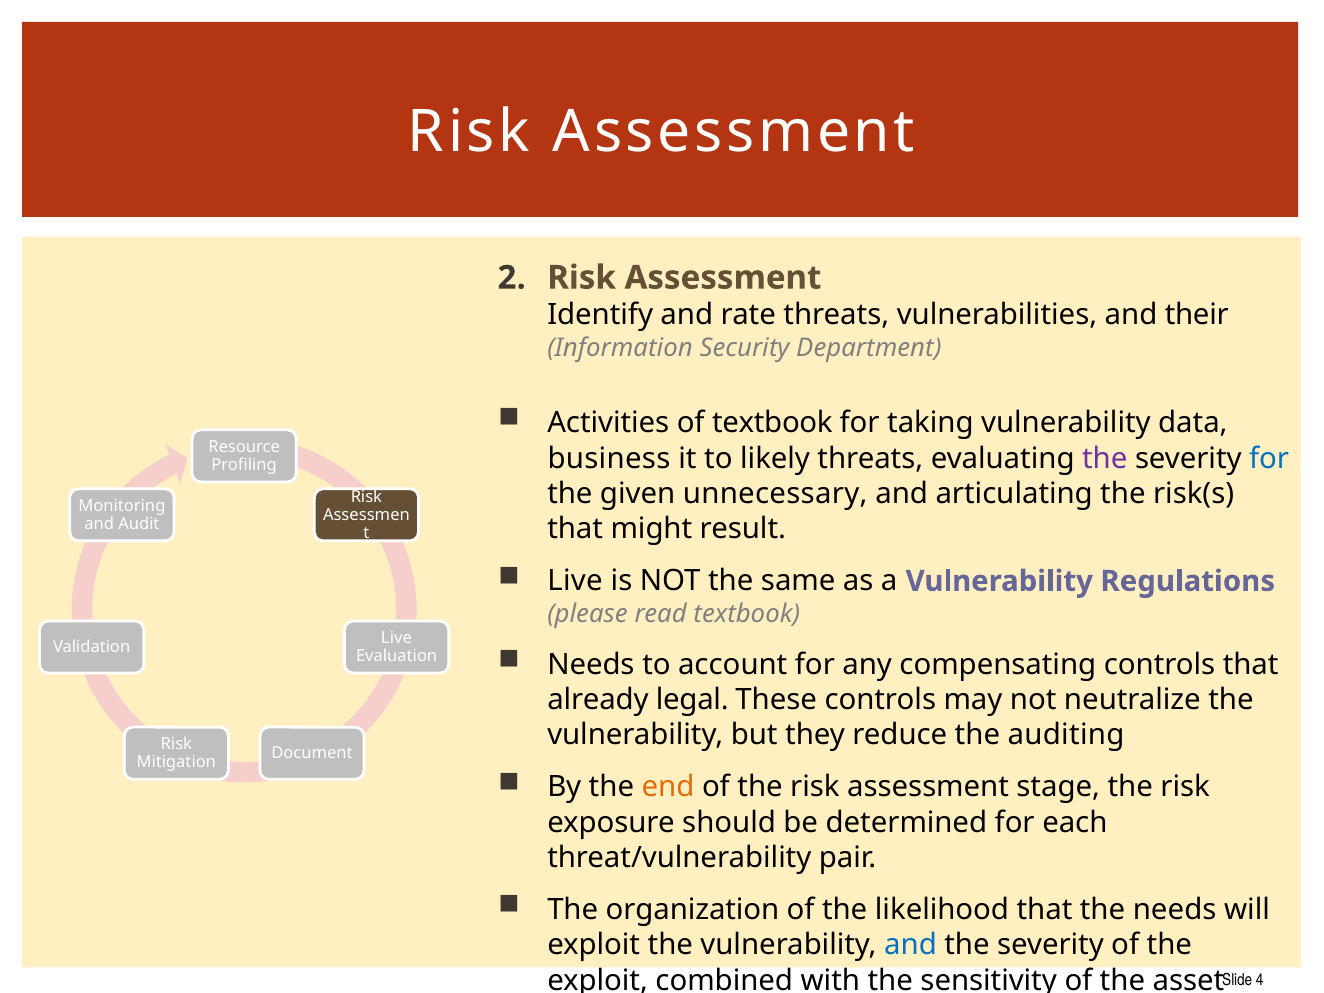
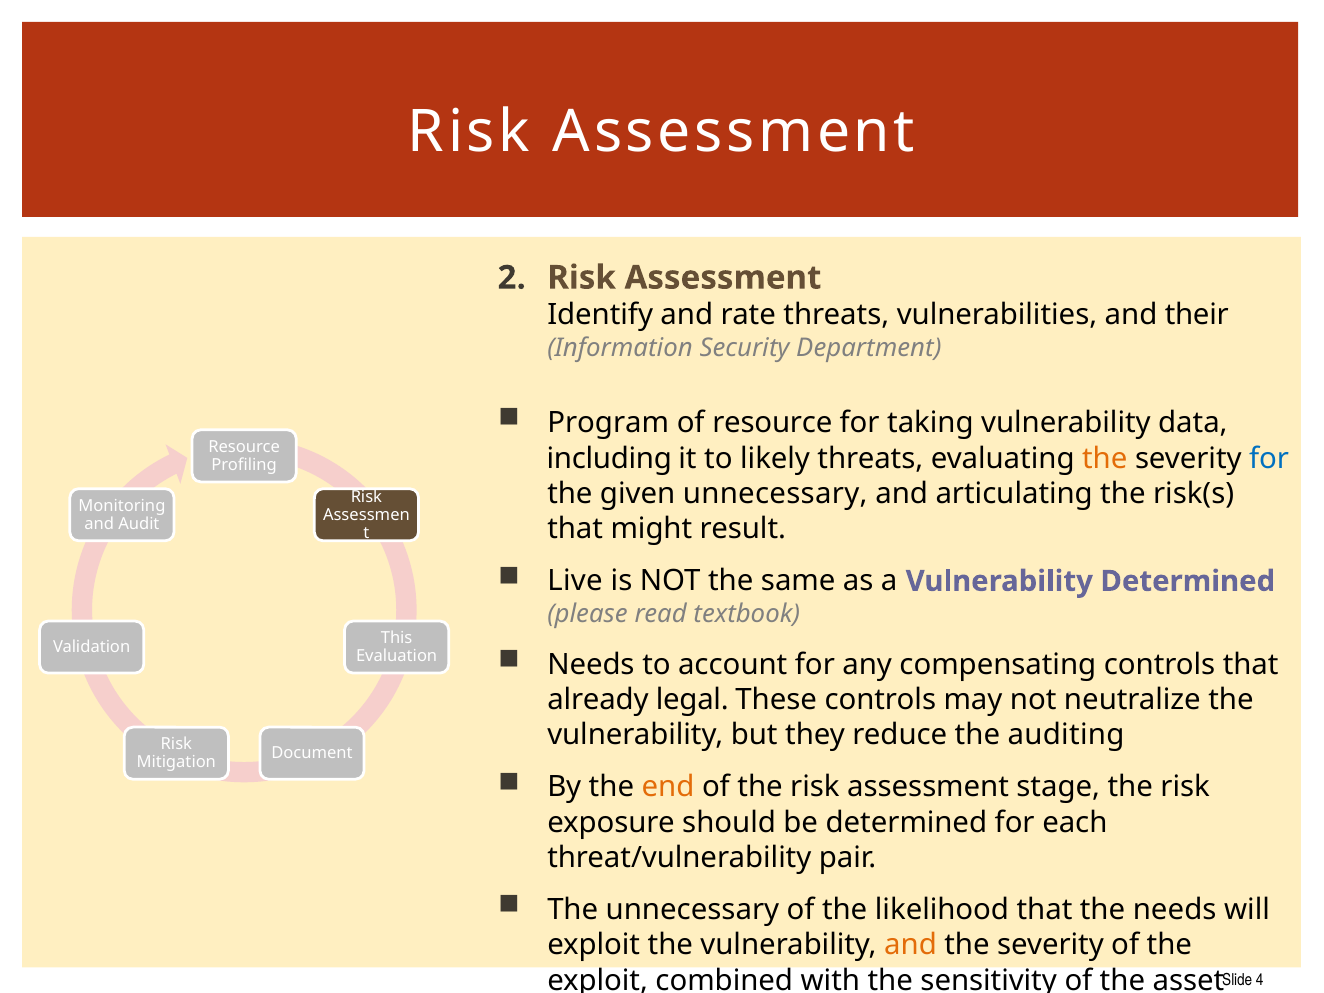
Activities: Activities -> Program (608, 423)
of textbook: textbook -> resource (772, 423)
business: business -> including (609, 458)
the colour: purple -> orange (1105, 458)
Vulnerability Regulations: Regulations -> Determined (1188, 581)
Live: Live -> This (397, 638)
The organization: organization -> unnecessary (692, 910)
and colour: blue -> orange (911, 945)
